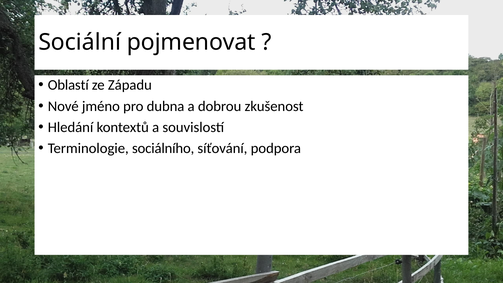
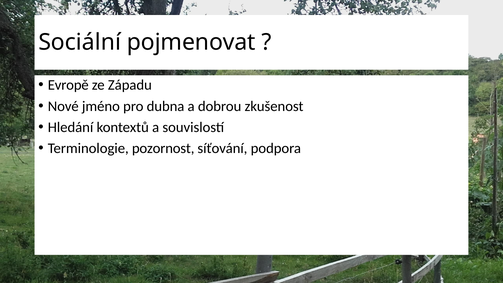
Oblastí: Oblastí -> Evropě (68, 85)
sociálního: sociálního -> pozornost (163, 148)
